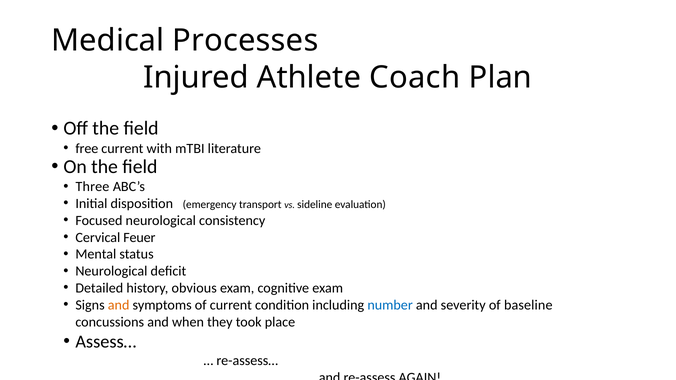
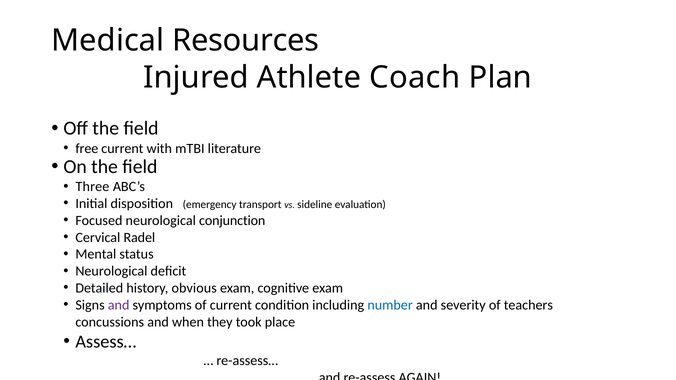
Processes: Processes -> Resources (246, 41)
consistency: consistency -> conjunction (232, 221)
Feuer: Feuer -> Radel (139, 238)
and colour: orange -> purple (119, 305)
baseline: baseline -> teachers (528, 305)
